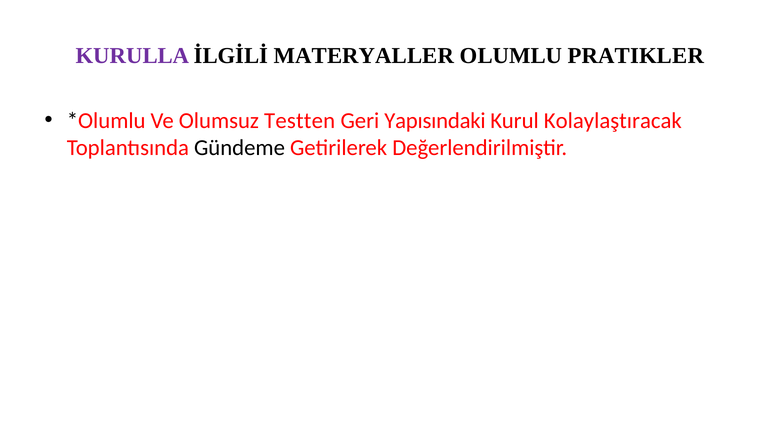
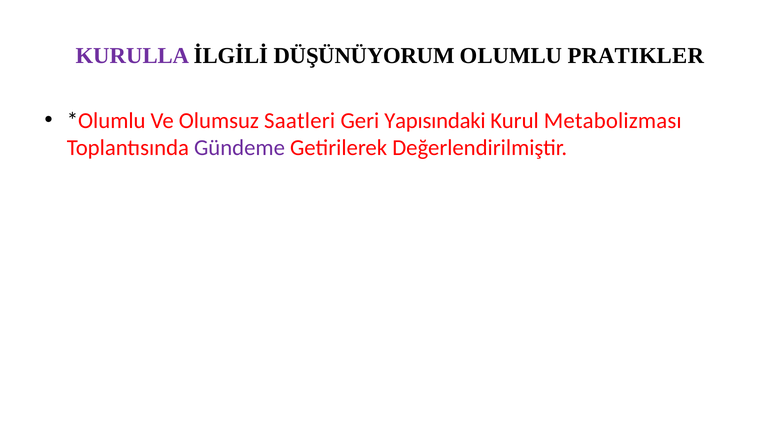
MATERYALLER: MATERYALLER -> DÜŞÜNÜYORUM (364, 56)
Testten: Testten -> Saatleri (300, 120)
Kolaylaştıracak: Kolaylaştıracak -> Metabolizması (613, 120)
Gündeme colour: black -> purple (239, 148)
